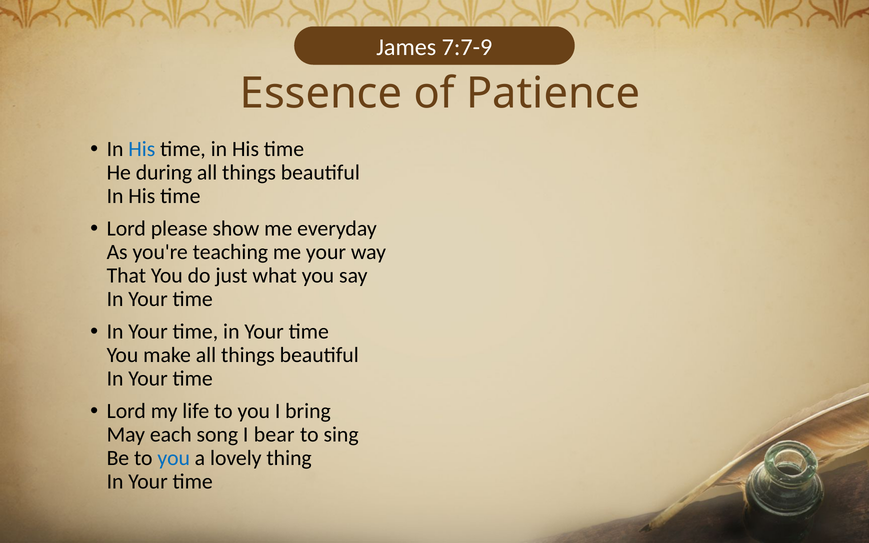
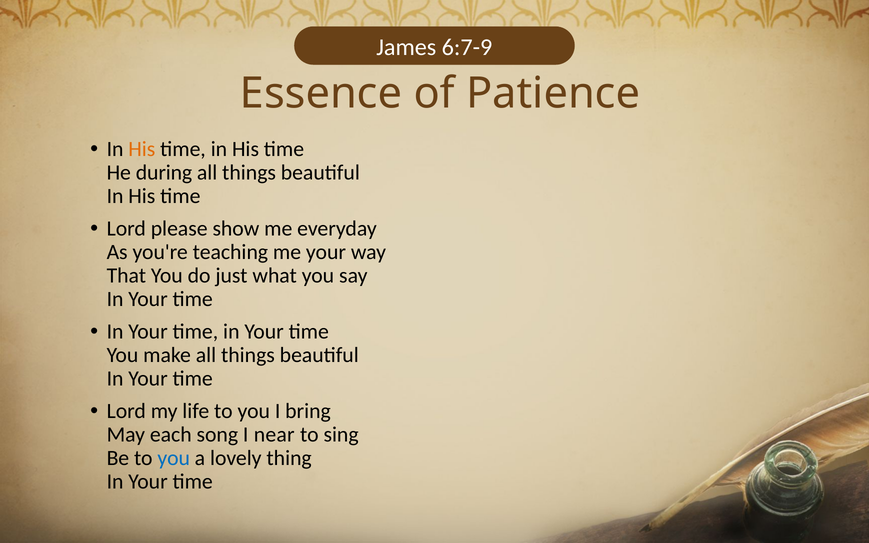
7:7-9: 7:7-9 -> 6:7-9 (467, 47)
His colour: blue -> orange (142, 149)
bear: bear -> near (274, 435)
